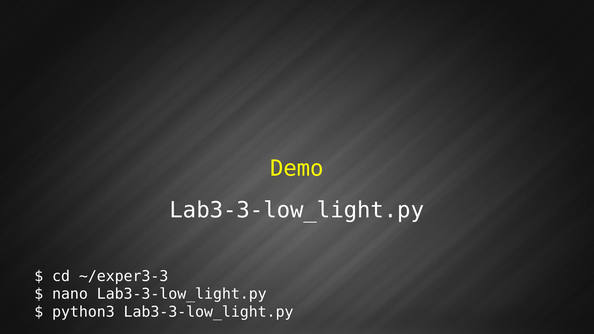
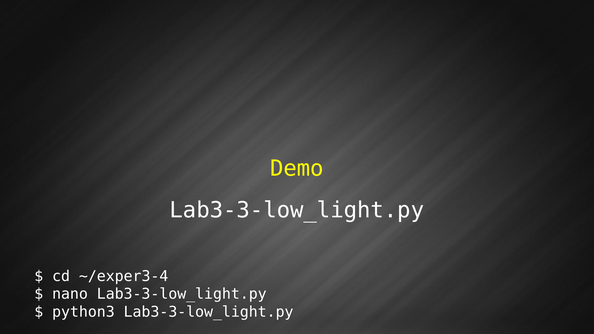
~/exper3-3: ~/exper3-3 -> ~/exper3-4 (124, 276)
